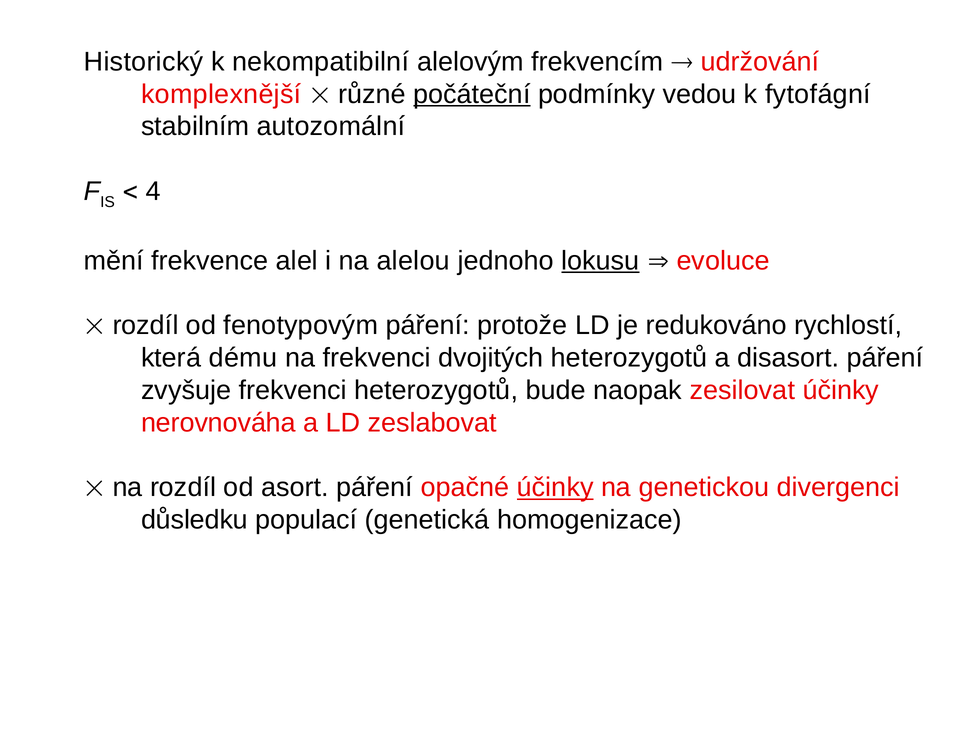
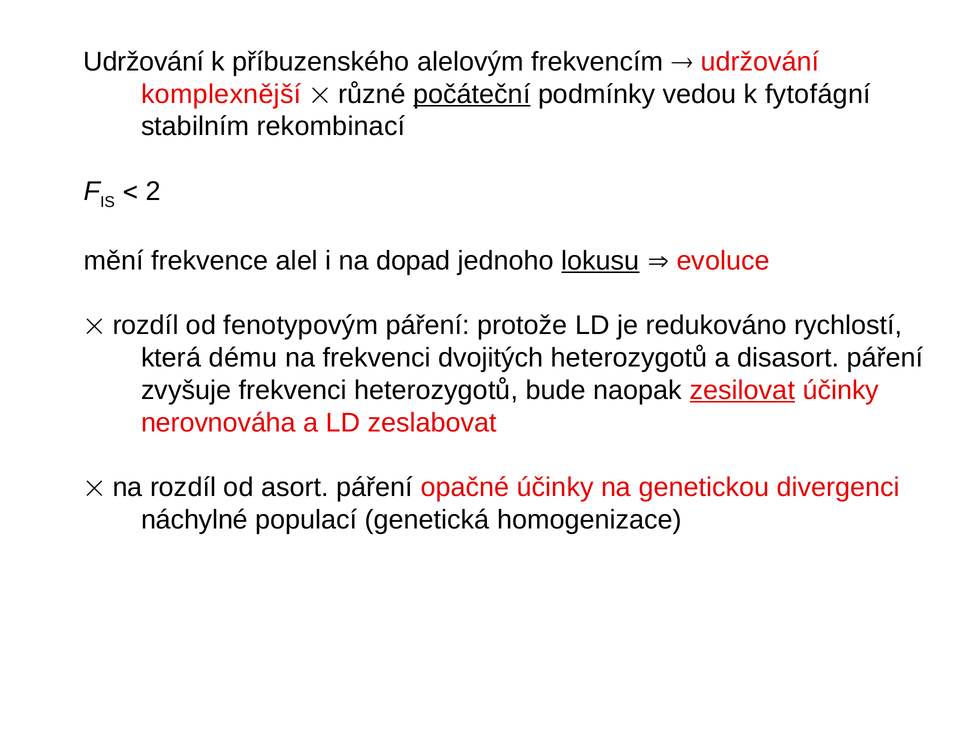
Historický: Historický -> Udržování (144, 62)
nekompatibilní: nekompatibilní -> příbuzenského (321, 62)
autozomální: autozomální -> rekombinací (331, 127)
4: 4 -> 2 (153, 191)
alelou: alelou -> dopad (413, 261)
zesilovat underline: none -> present (742, 390)
účinky underline: present -> none (555, 487)
důsledku: důsledku -> náchylné (194, 520)
